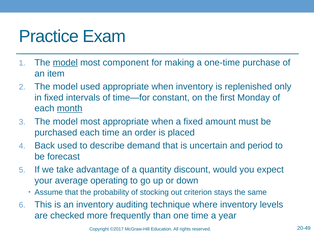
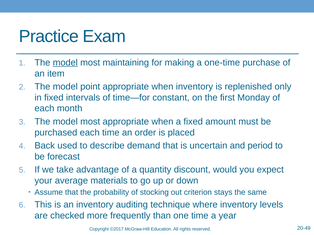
component: component -> maintaining (126, 63)
model used: used -> point (90, 87)
month underline: present -> none (70, 109)
operating: operating -> materials (109, 181)
